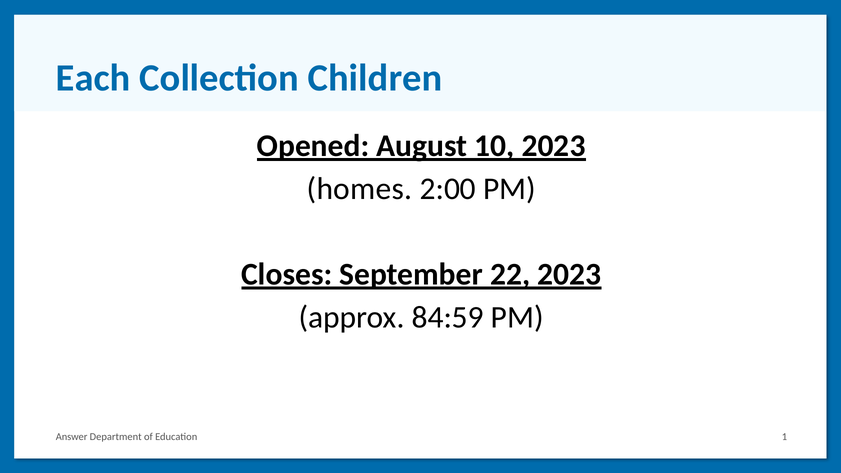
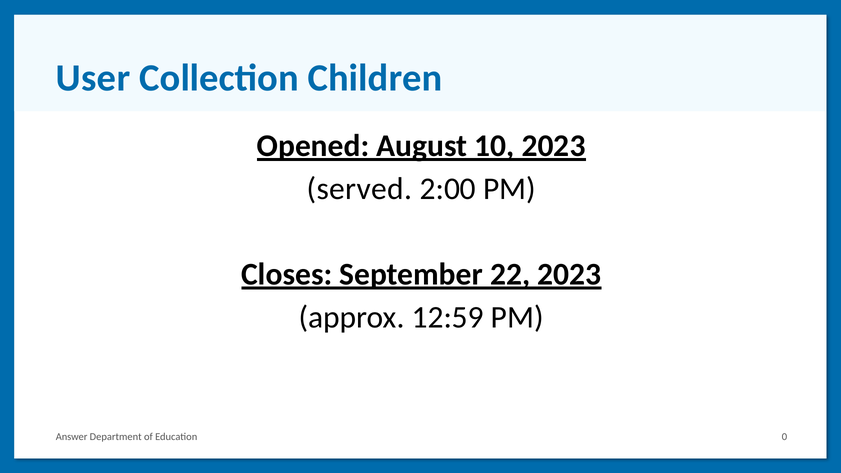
Each: Each -> User (93, 78)
homes: homes -> served (359, 189)
84:59: 84:59 -> 12:59 (448, 317)
1: 1 -> 0 (784, 437)
